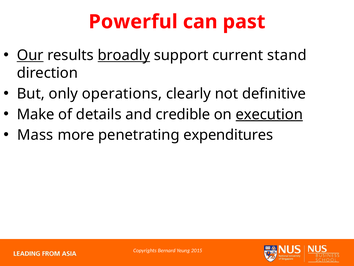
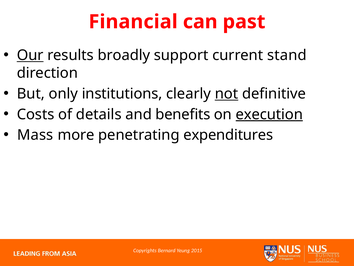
Powerful: Powerful -> Financial (133, 22)
broadly underline: present -> none (124, 55)
operations: operations -> institutions (122, 94)
not underline: none -> present (226, 94)
Make: Make -> Costs (36, 114)
credible: credible -> benefits (183, 114)
